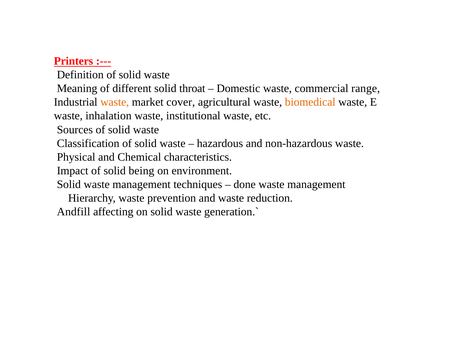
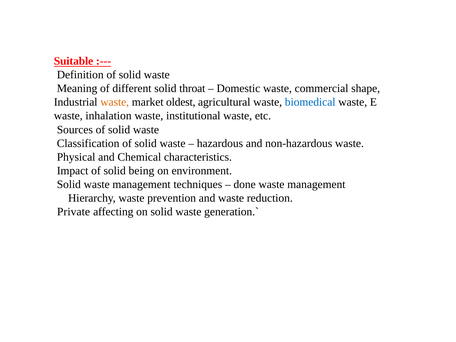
Printers: Printers -> Suitable (74, 61)
range: range -> shape (366, 89)
cover: cover -> oldest (181, 102)
biomedical colour: orange -> blue (310, 102)
Andfill: Andfill -> Private (74, 212)
